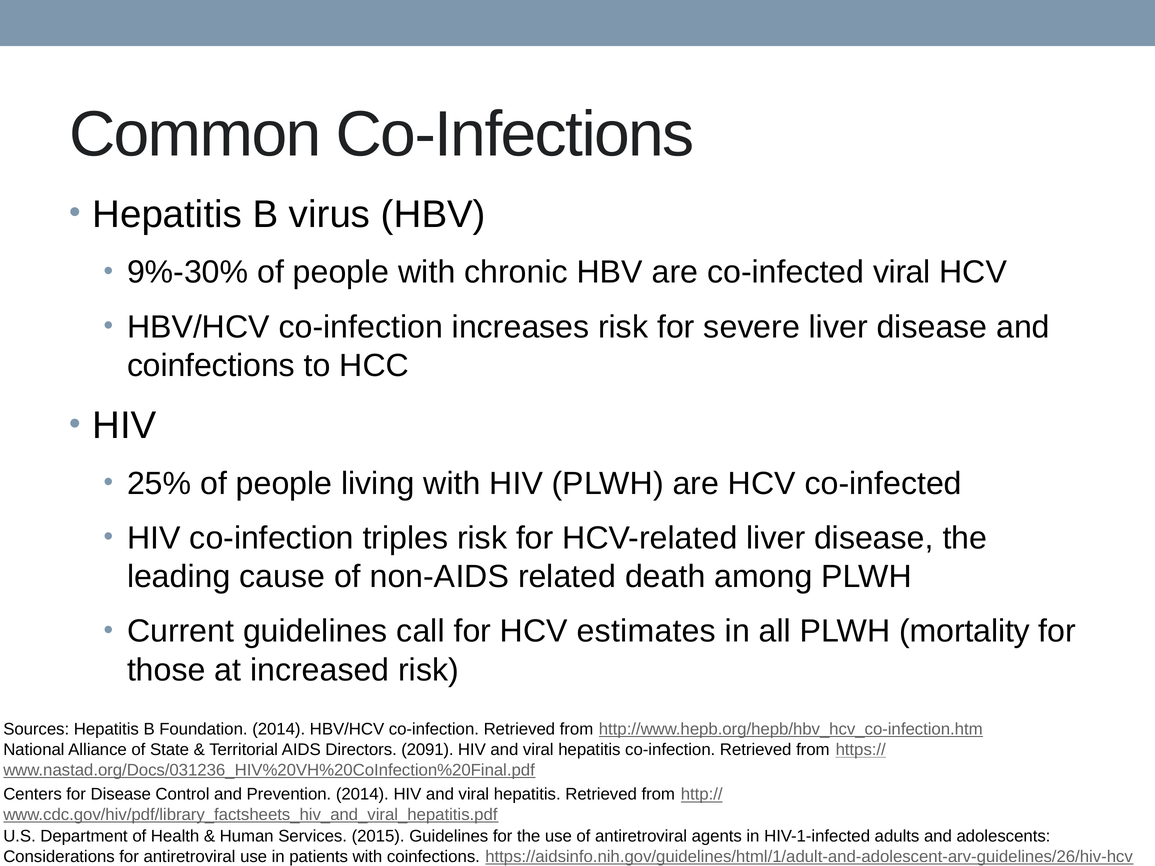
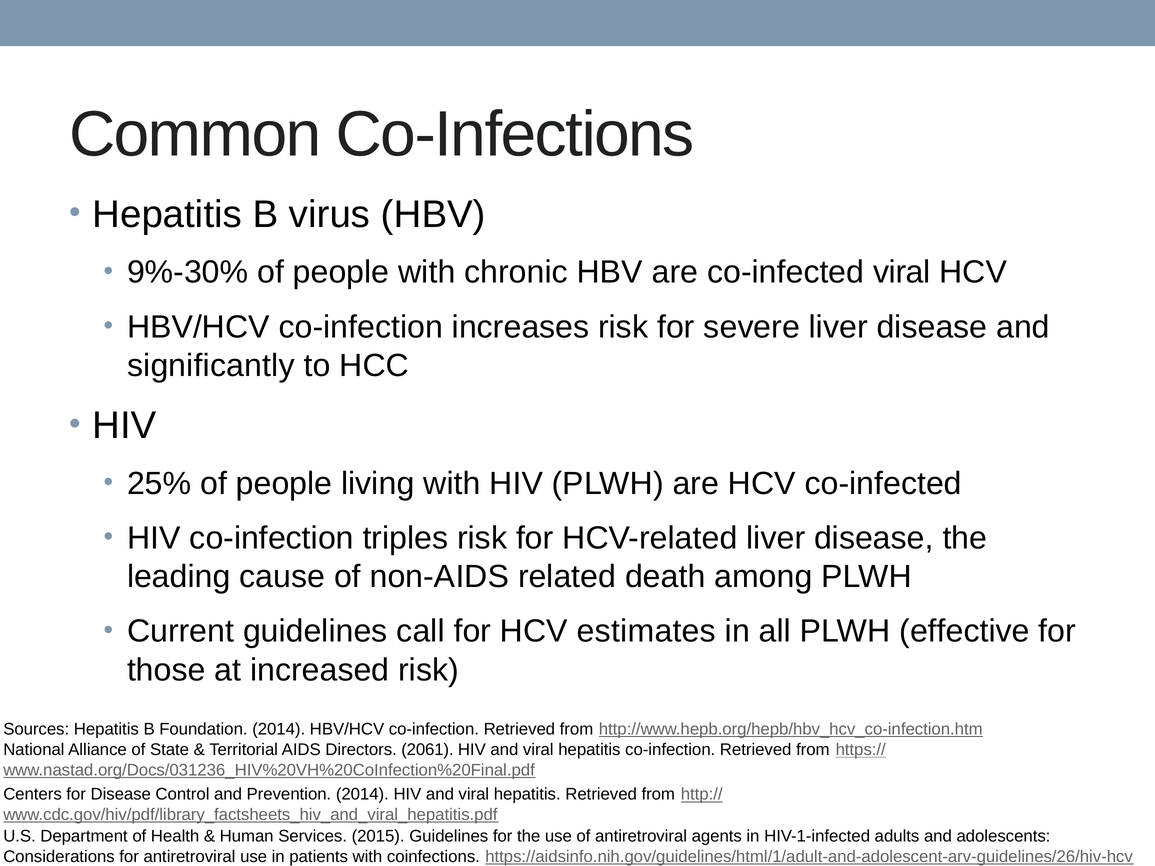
coinfections: coinfections -> significantly (211, 366)
mortality: mortality -> effective (964, 632)
2091: 2091 -> 2061 (427, 750)
